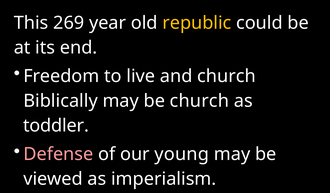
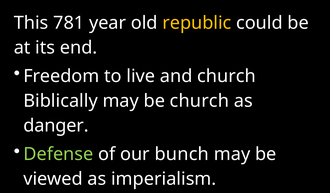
269: 269 -> 781 (69, 23)
toddler: toddler -> danger (56, 126)
Defense colour: pink -> light green (58, 154)
young: young -> bunch (182, 154)
